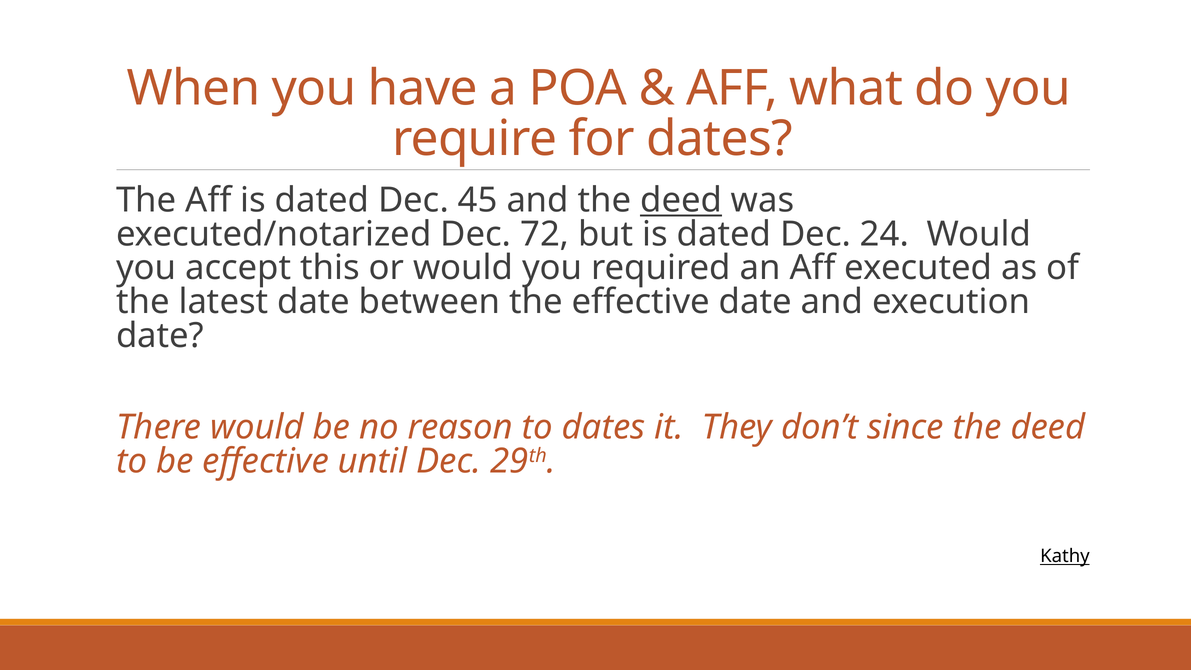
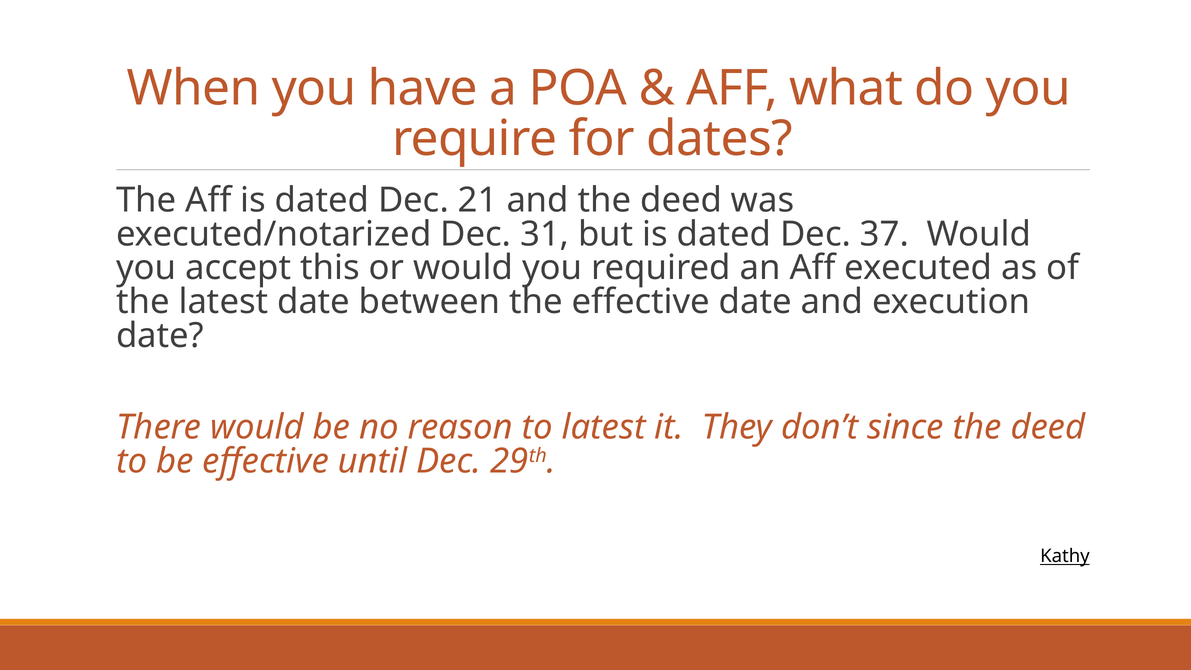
45: 45 -> 21 (478, 200)
deed underline: present -> none (681, 200)
72: 72 -> 31 (545, 234)
24: 24 -> 37 (884, 234)
to dates: dates -> latest (604, 427)
